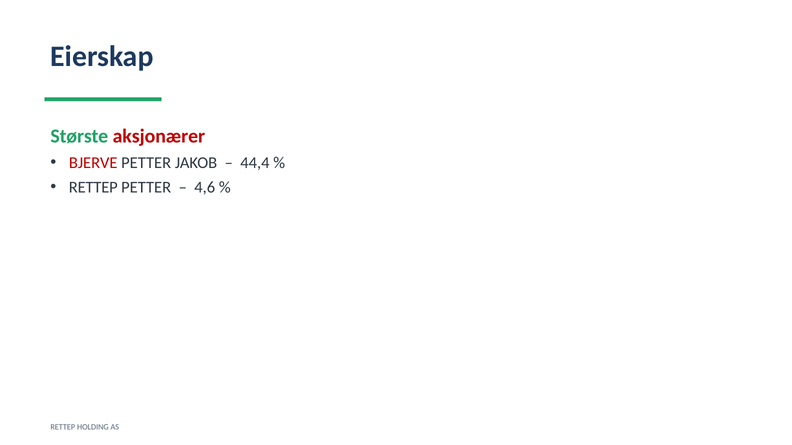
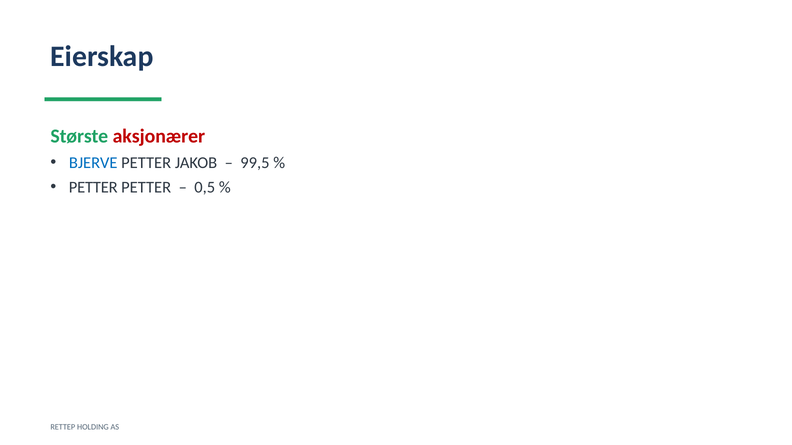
BJERVE colour: red -> blue (93, 163)
44,4: 44,4 -> 99,5 (255, 163)
RETTEP: RETTEP -> PETTER (93, 188)
4,6: 4,6 -> 0,5 (205, 188)
